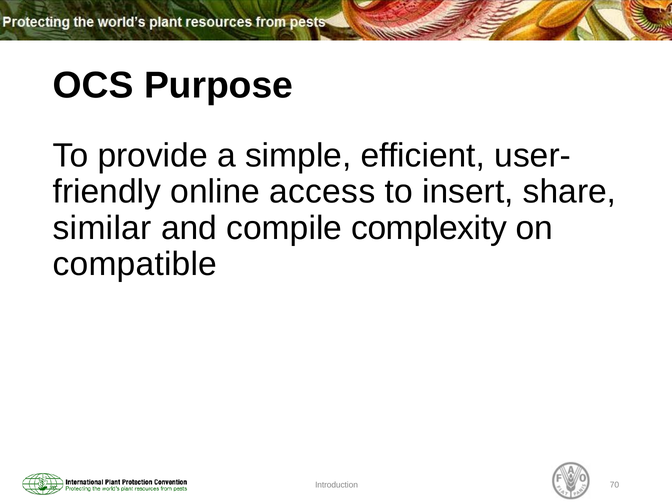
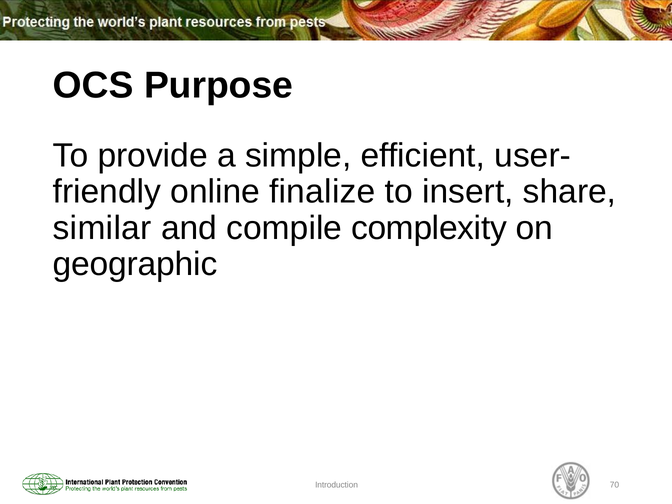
access: access -> finalize (322, 192)
compatible: compatible -> geographic (135, 264)
